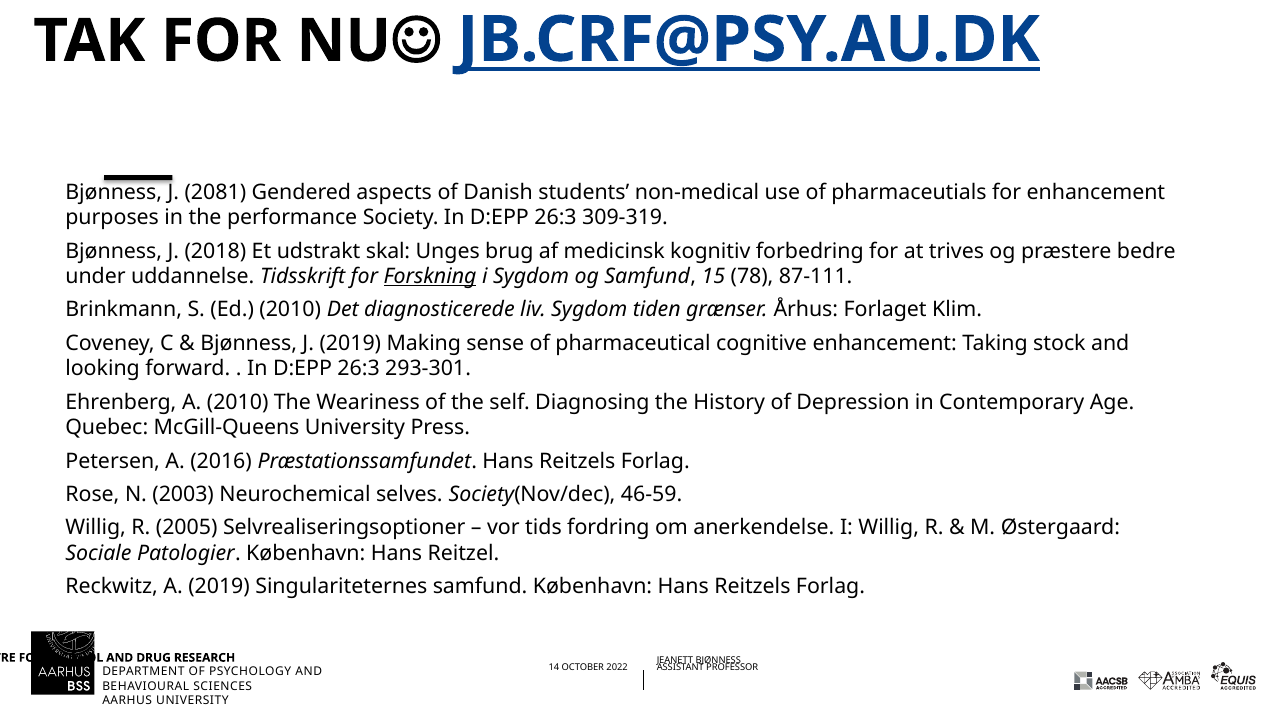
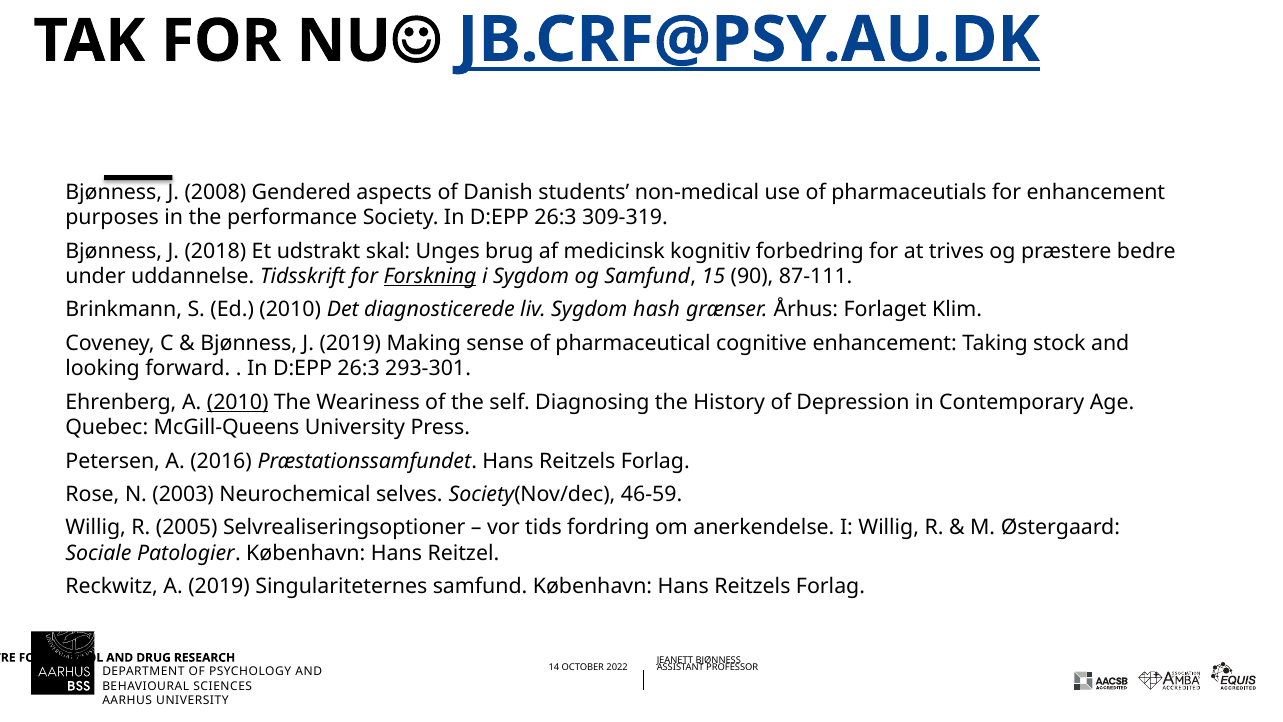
2081: 2081 -> 2008 (215, 192)
78: 78 -> 90 (752, 276)
tiden: tiden -> hash (657, 310)
2010 underline: none -> present (238, 402)
